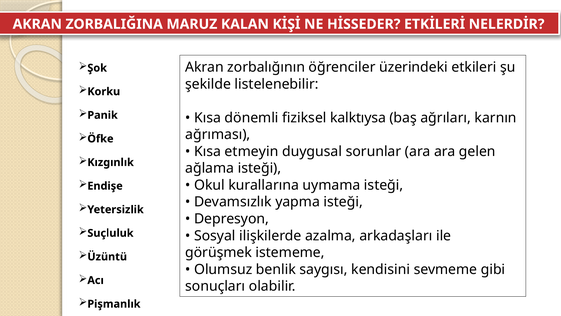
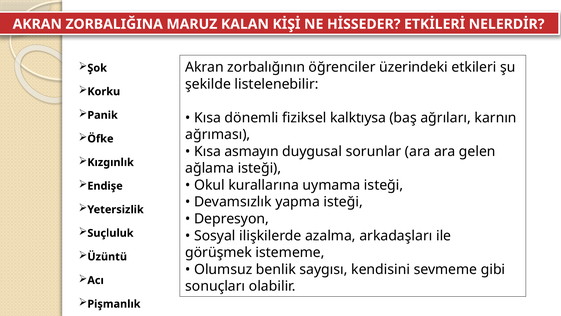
etmeyin: etmeyin -> asmayın (252, 151)
